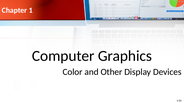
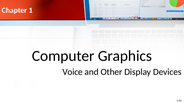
Color: Color -> Voice (73, 72)
